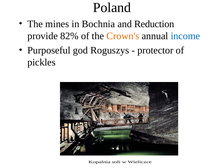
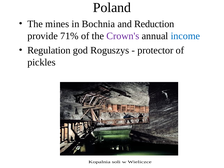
82%: 82% -> 71% (69, 36)
Crown's colour: orange -> purple (123, 36)
Purposeful: Purposeful -> Regulation (49, 50)
